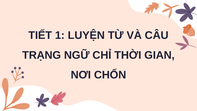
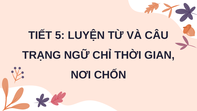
1: 1 -> 5 (60, 35)
